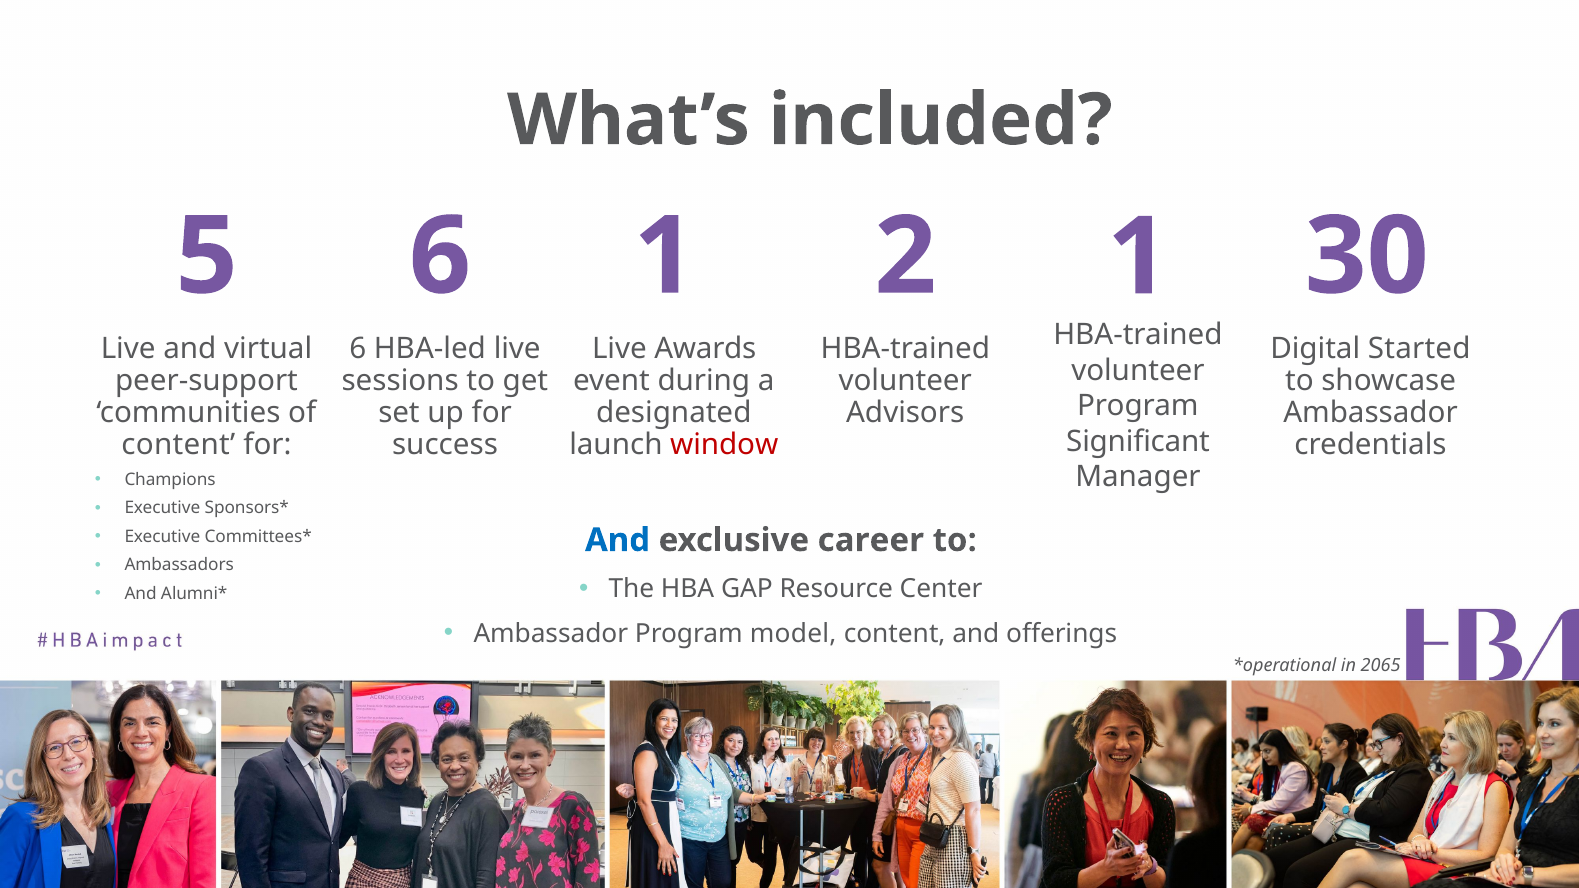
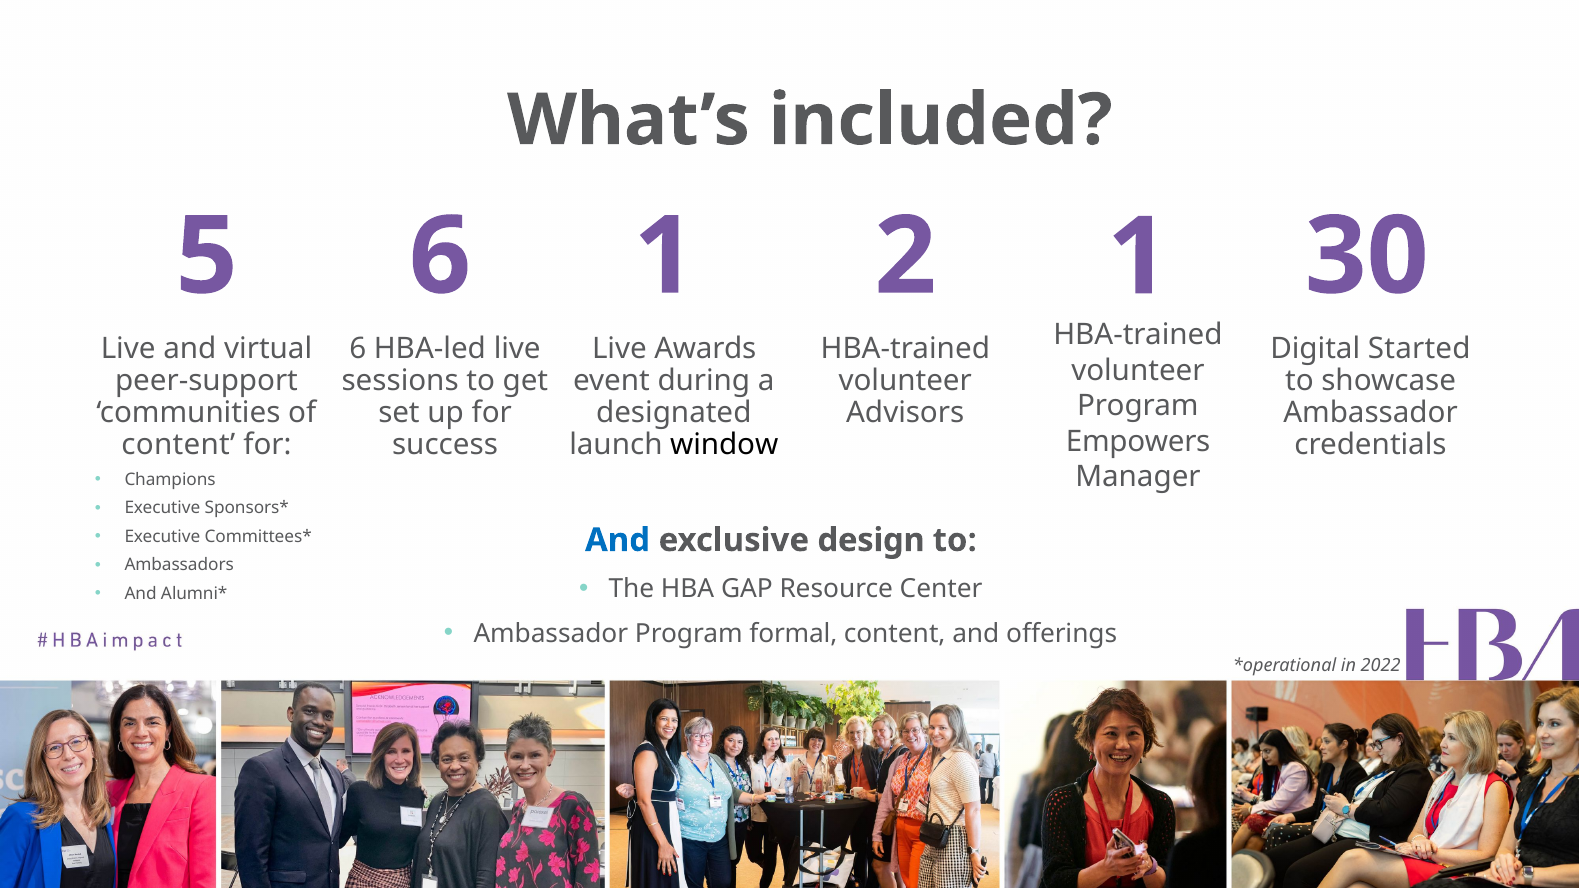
Significant: Significant -> Empowers (1138, 442)
window colour: red -> black (724, 444)
career: career -> design (871, 540)
model: model -> formal (793, 634)
2065: 2065 -> 2022 (1381, 666)
